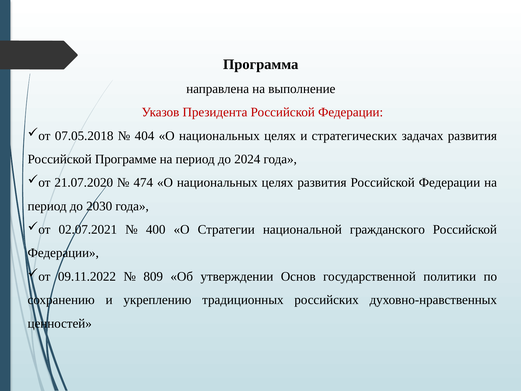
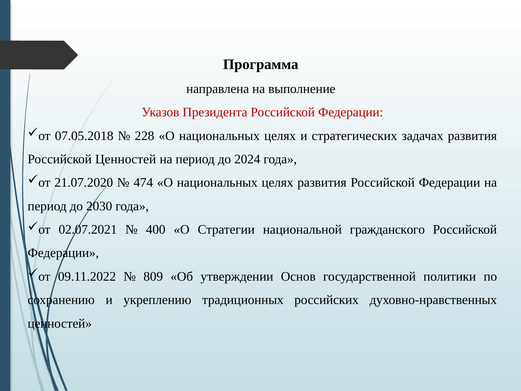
404: 404 -> 228 (145, 136)
Российской Программе: Программе -> Ценностей (126, 159)
